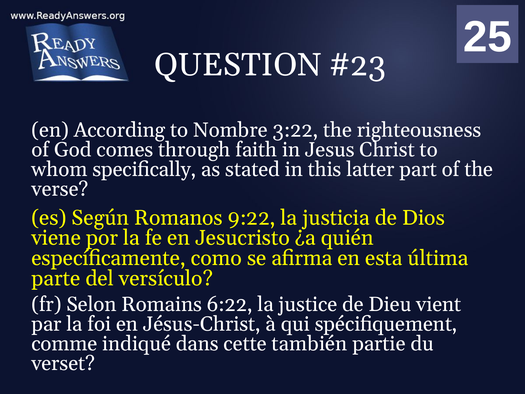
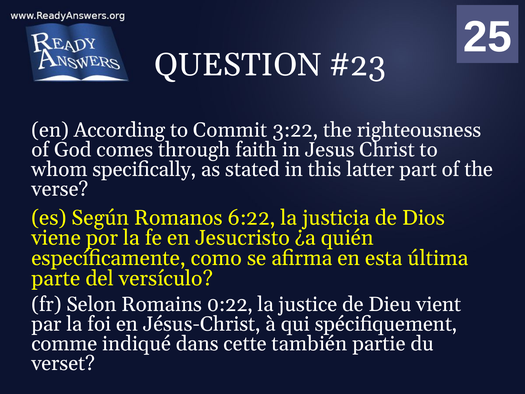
Nombre: Nombre -> Commit (230, 130)
9:22: 9:22 -> 6:22 (252, 218)
6:22: 6:22 -> 0:22 (230, 304)
